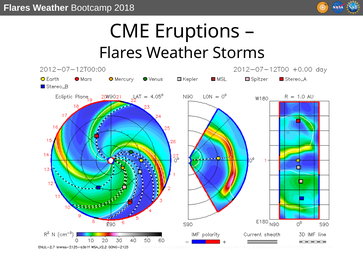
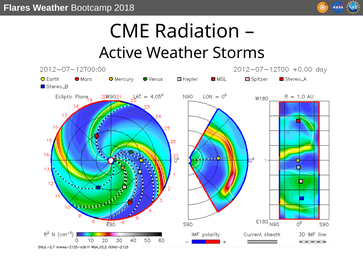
Eruptions: Eruptions -> Radiation (197, 31)
Flares: Flares -> Active (121, 53)
